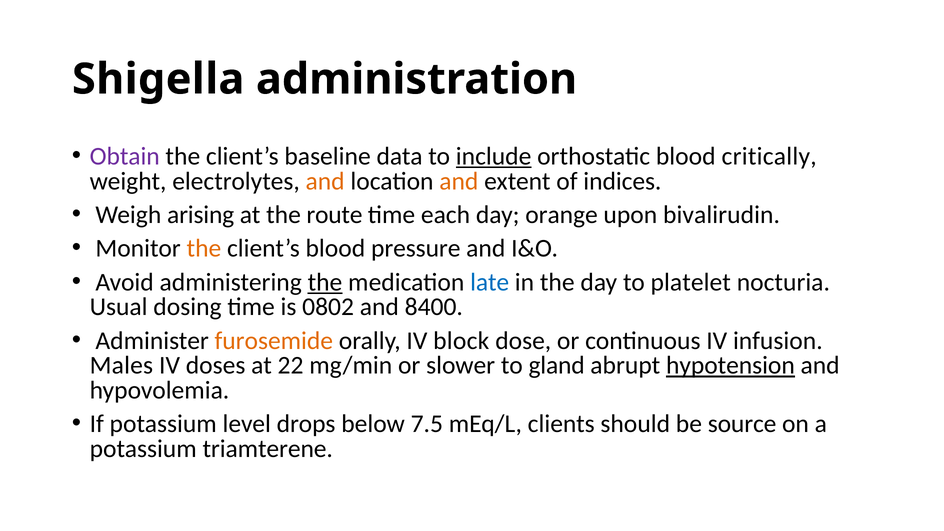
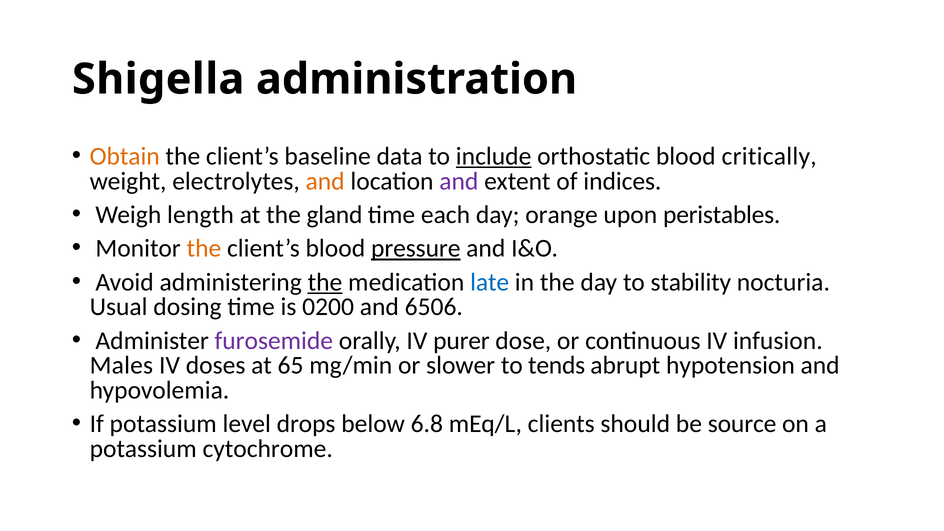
Obtain colour: purple -> orange (125, 156)
and colour: orange -> purple (459, 181)
arising: arising -> length (200, 215)
route: route -> gland (334, 215)
bivalirudin: bivalirudin -> peristables (722, 215)
pressure underline: none -> present (416, 249)
platelet: platelet -> stability (691, 282)
0802: 0802 -> 0200 (328, 307)
8400: 8400 -> 6506 (434, 307)
furosemide colour: orange -> purple (274, 341)
block: block -> purer (461, 341)
22: 22 -> 65 (291, 366)
gland: gland -> tends (557, 366)
hypotension underline: present -> none (730, 366)
7.5: 7.5 -> 6.8 (427, 424)
triamterene: triamterene -> cytochrome (268, 449)
